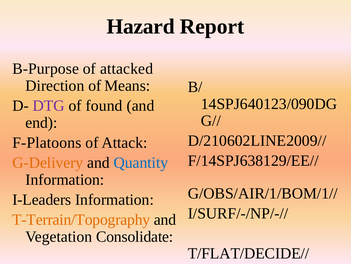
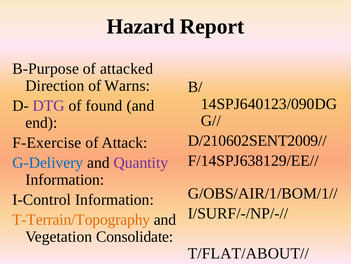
Means: Means -> Warns (127, 85)
D/210602LINE2009//: D/210602LINE2009// -> D/210602SENT2009// (257, 140)
F-Platoons: F-Platoons -> F-Exercise (47, 142)
G-Delivery colour: orange -> blue (48, 162)
Quantity colour: blue -> purple (141, 162)
I-Leaders: I-Leaders -> I-Control (42, 199)
T/FLAT/DECIDE//: T/FLAT/DECIDE// -> T/FLAT/ABOUT// (248, 253)
